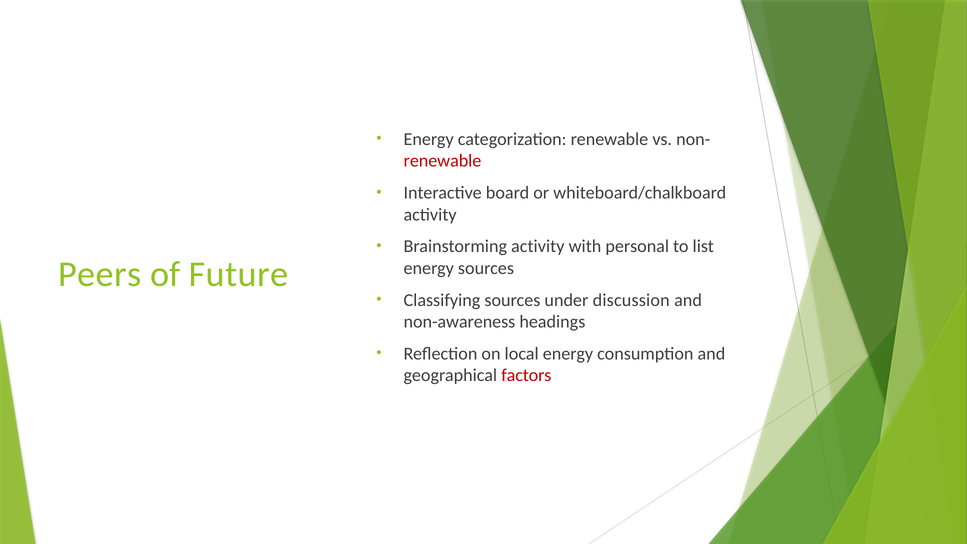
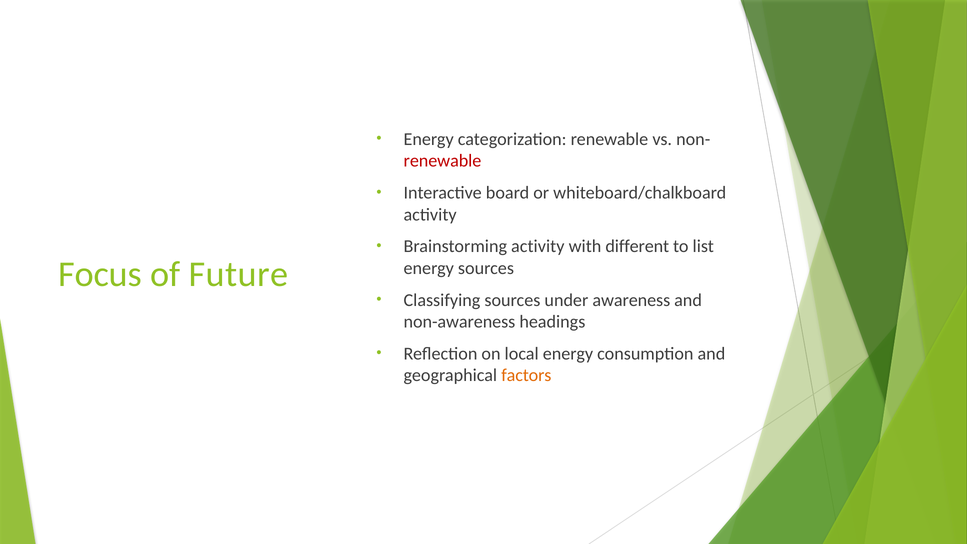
personal: personal -> different (637, 246)
Peers: Peers -> Focus (100, 274)
discussion: discussion -> awareness (631, 300)
factors colour: red -> orange (526, 375)
